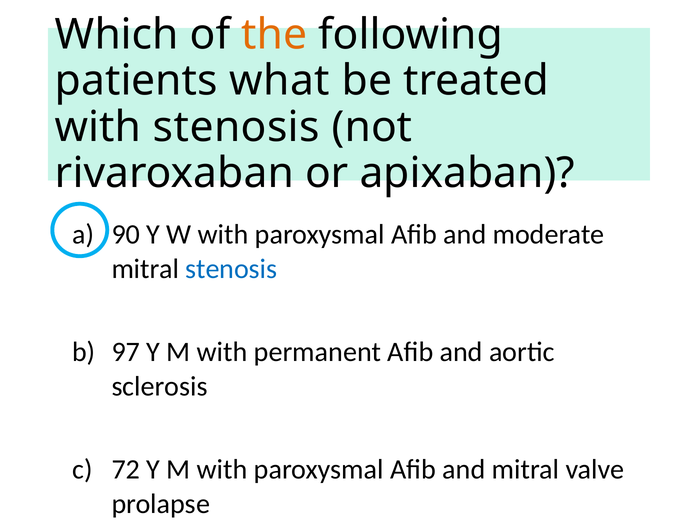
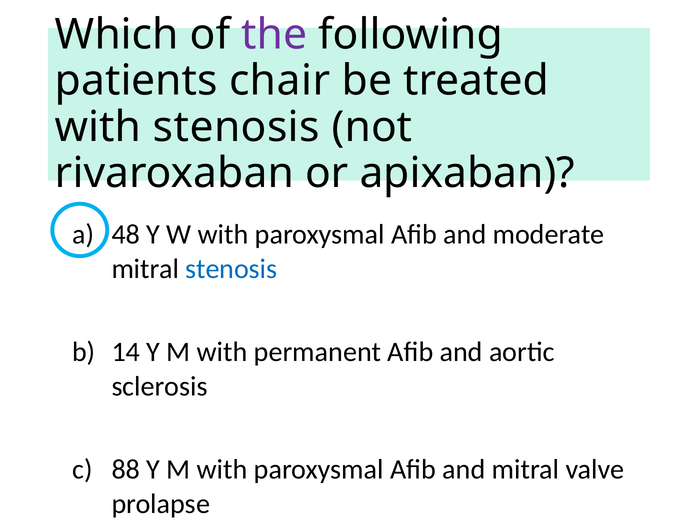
the colour: orange -> purple (274, 35)
what: what -> chair (280, 81)
90: 90 -> 48 (126, 234)
97: 97 -> 14 (126, 352)
72: 72 -> 88 (126, 469)
